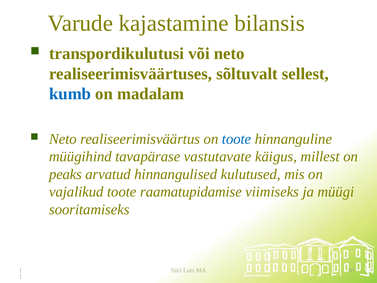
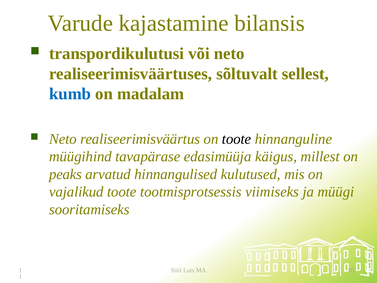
toote colour: blue -> black (237, 139)
vastutavate: vastutavate -> edasimüüja (218, 156)
raamatupidamise: raamatupidamise -> tootmisprotsessis (191, 192)
